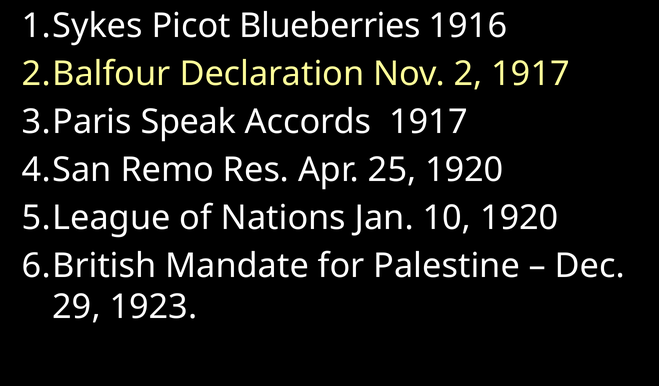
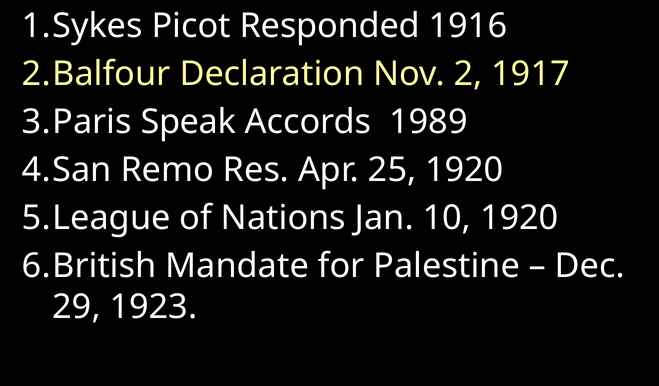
Blueberries: Blueberries -> Responded (330, 26)
Accords 1917: 1917 -> 1989 (428, 122)
